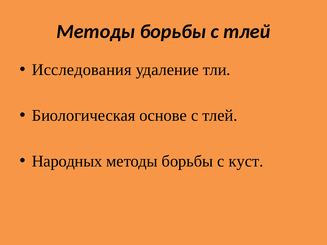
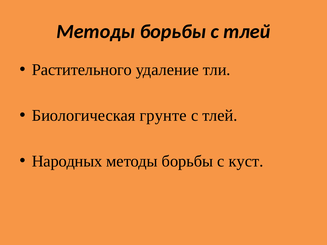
Исследования: Исследования -> Растительного (82, 70)
основе: основе -> грунте (163, 116)
